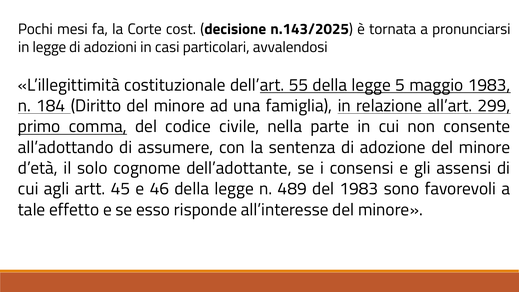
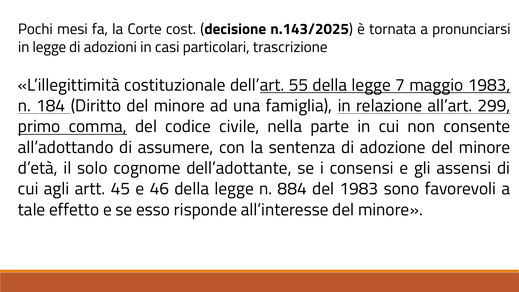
avvalendosi: avvalendosi -> trascrizione (290, 47)
5: 5 -> 7 (400, 85)
489: 489 -> 884 (292, 189)
